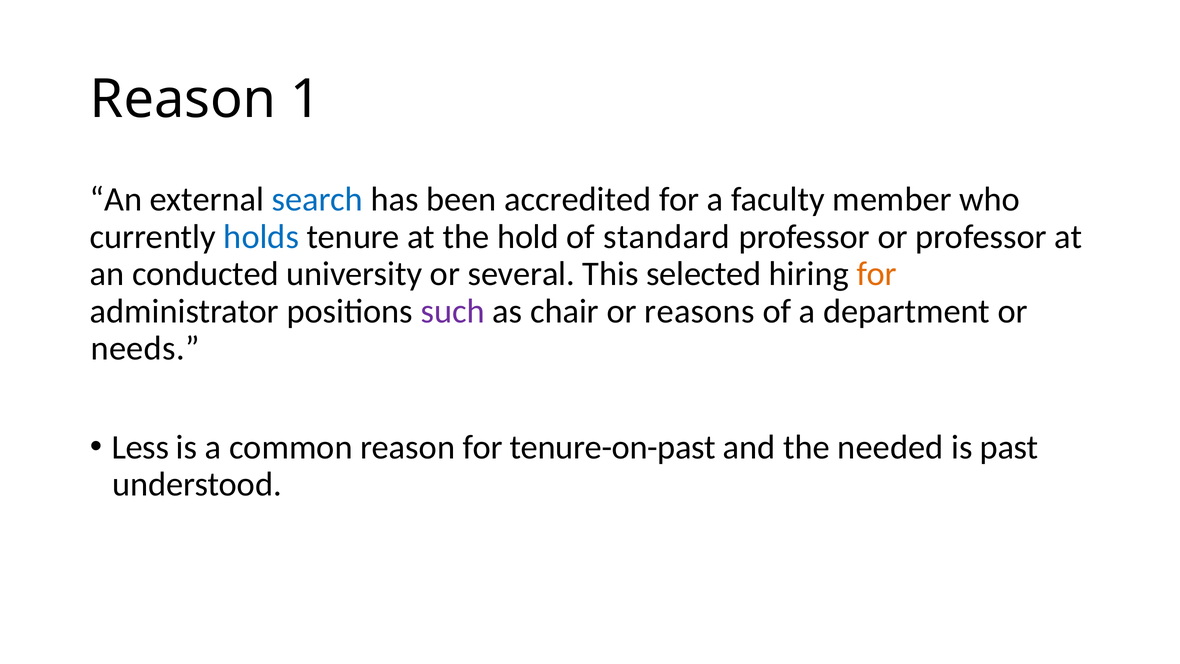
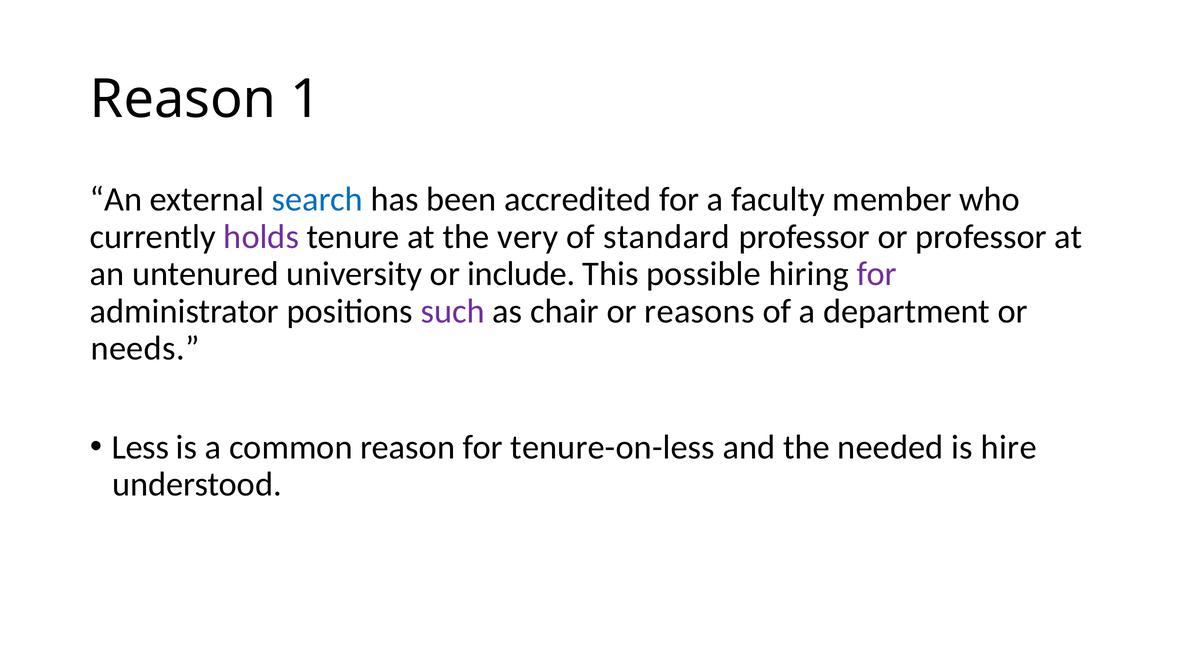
holds colour: blue -> purple (261, 237)
hold: hold -> very (528, 237)
conducted: conducted -> untenured (205, 274)
several: several -> include (521, 274)
selected: selected -> possible (704, 274)
for colour: orange -> purple (877, 274)
tenure-on-past: tenure-on-past -> tenure-on-less (613, 447)
past: past -> hire (1009, 447)
